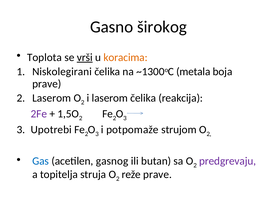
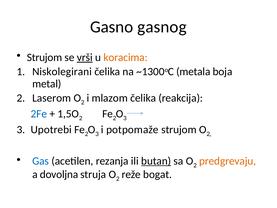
širokog: širokog -> gasnog (162, 27)
Toplota: Toplota -> Strujom (45, 57)
prave: prave -> metal (47, 84)
i laserom: laserom -> mlazom (110, 98)
2Fe colour: purple -> blue (39, 114)
gasnog: gasnog -> rezanja (112, 161)
butan underline: none -> present (156, 161)
predgrevaju colour: purple -> orange (228, 161)
topitelja: topitelja -> dovoljna (59, 174)
reže prave: prave -> bogat (158, 174)
